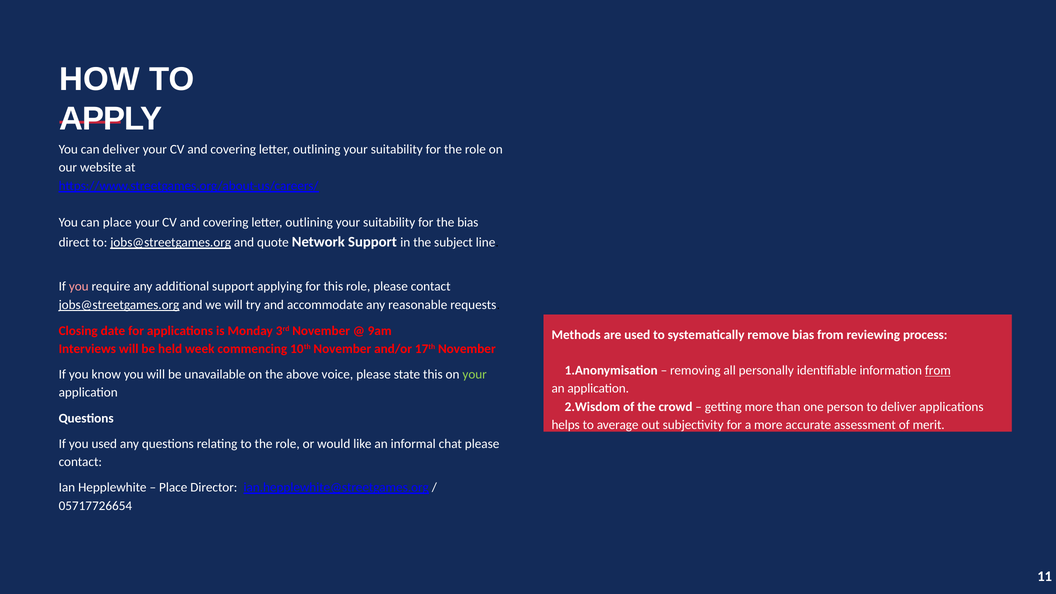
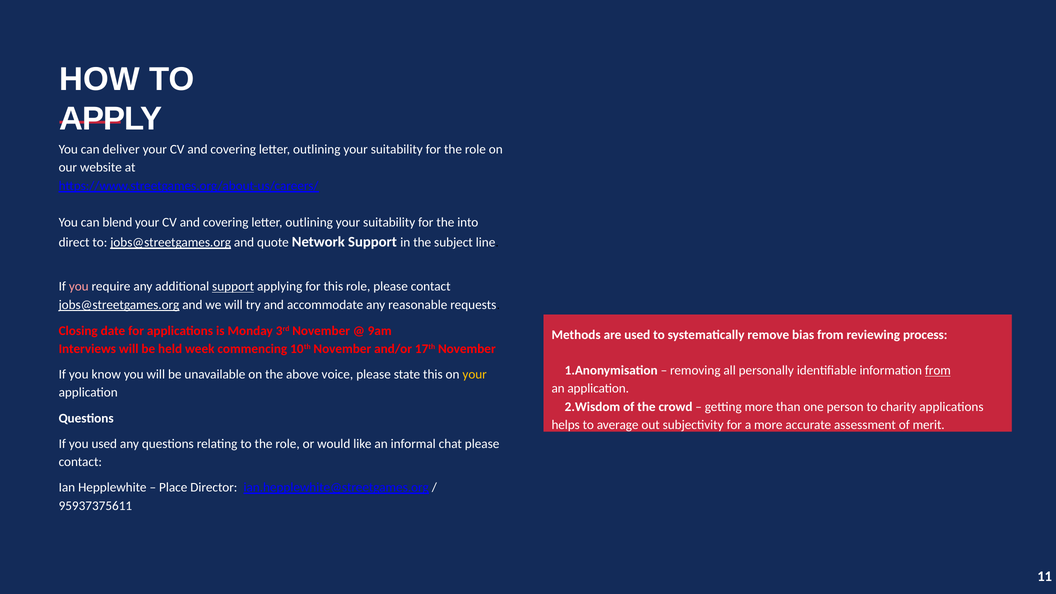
can place: place -> blend (117, 223)
the bias: bias -> into (468, 223)
support underline: none -> present (233, 287)
your colour: light green -> yellow (475, 374)
to deliver: deliver -> charity (899, 407)
05717726654: 05717726654 -> 95937375611 (95, 506)
